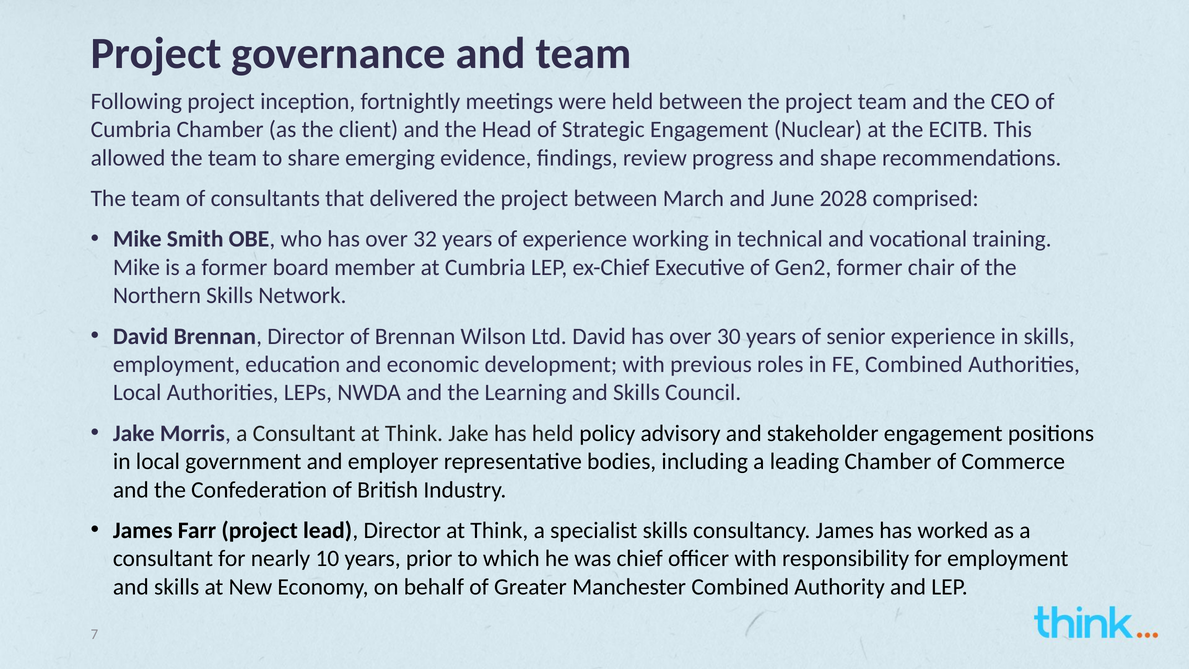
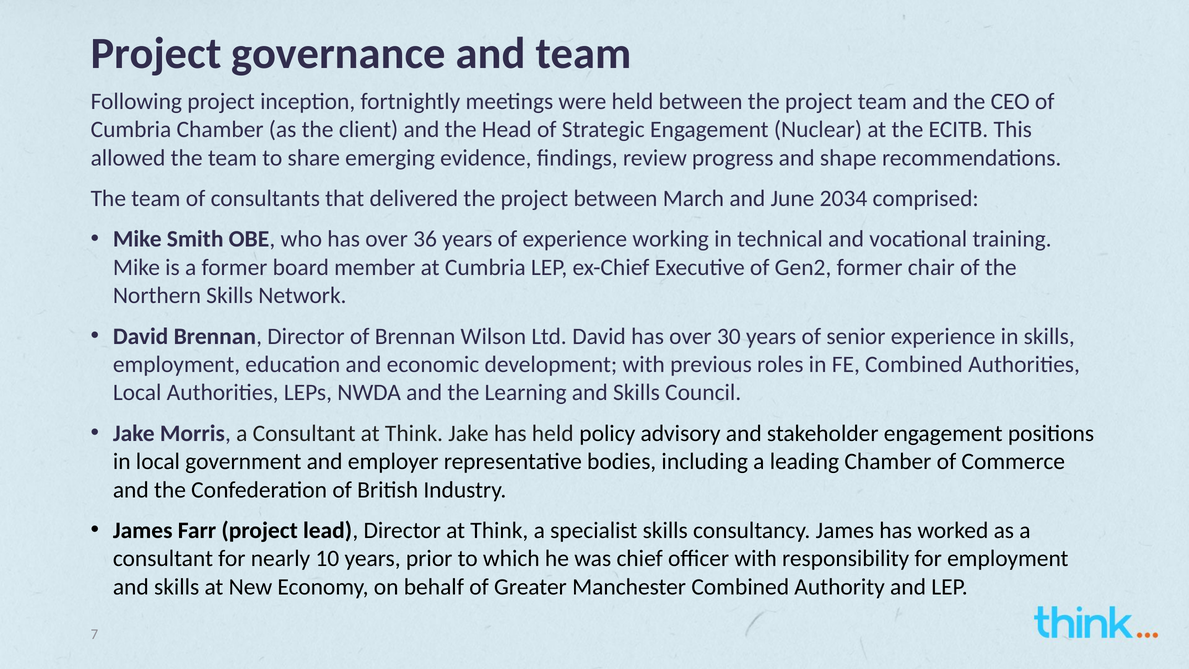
2028: 2028 -> 2034 (844, 198)
32: 32 -> 36 (425, 239)
